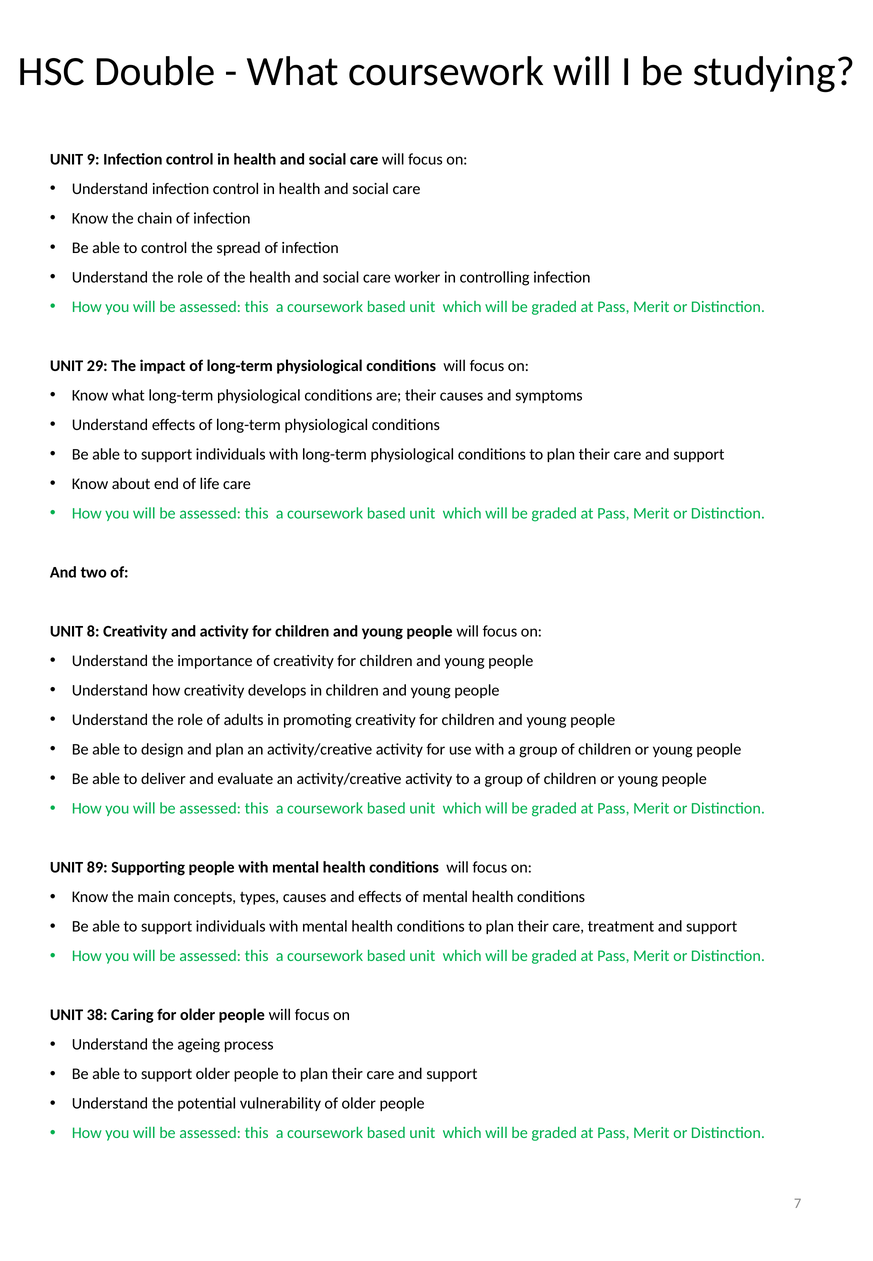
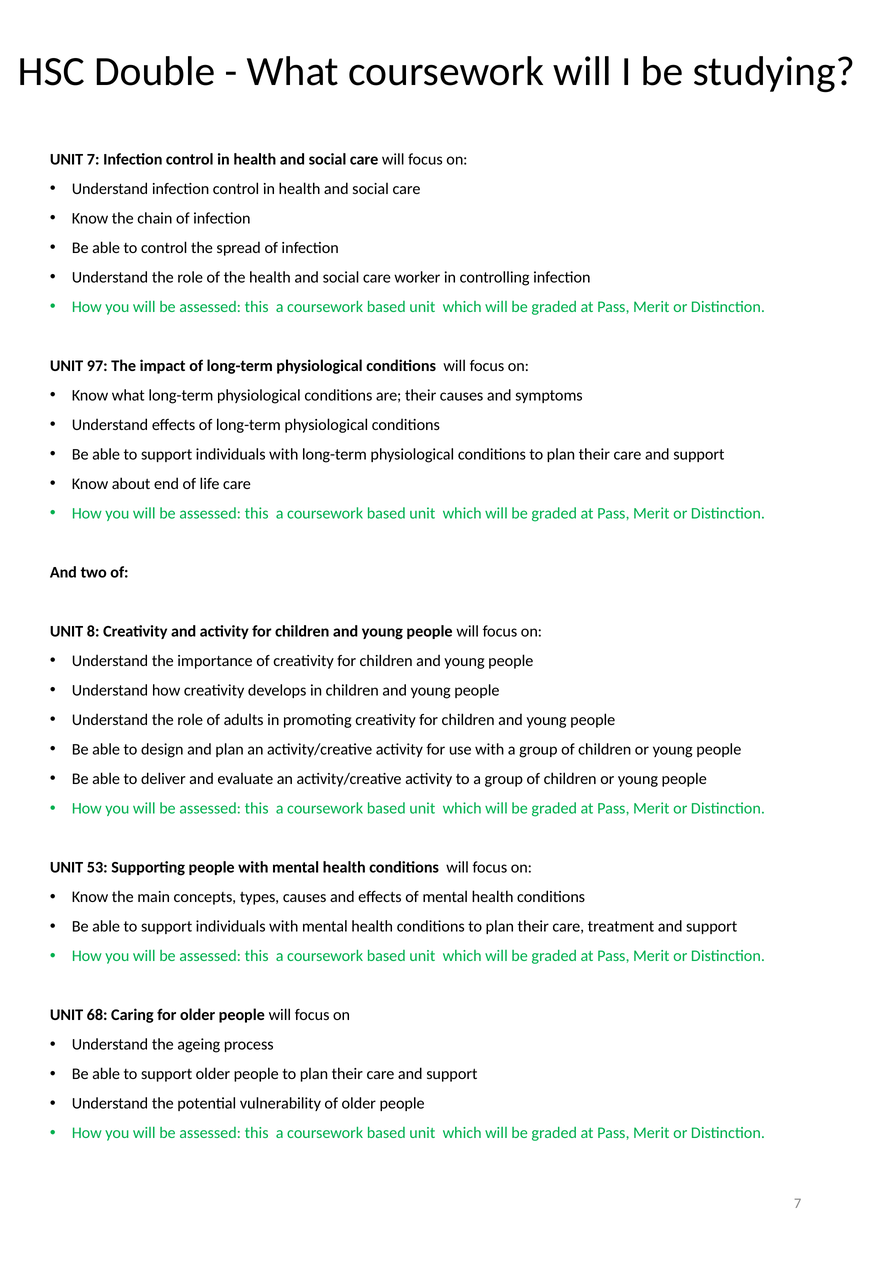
UNIT 9: 9 -> 7 (93, 159)
29: 29 -> 97 (97, 366)
89: 89 -> 53 (97, 867)
38: 38 -> 68 (97, 1015)
